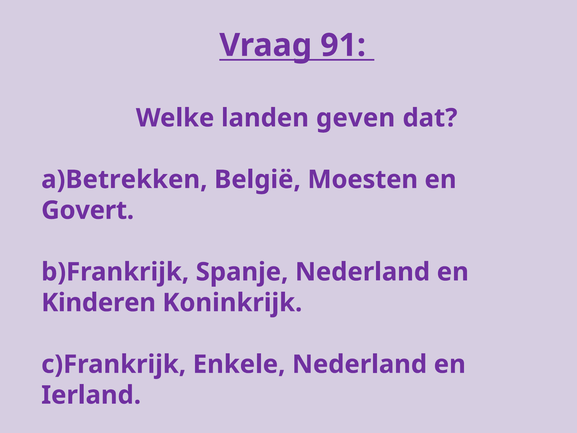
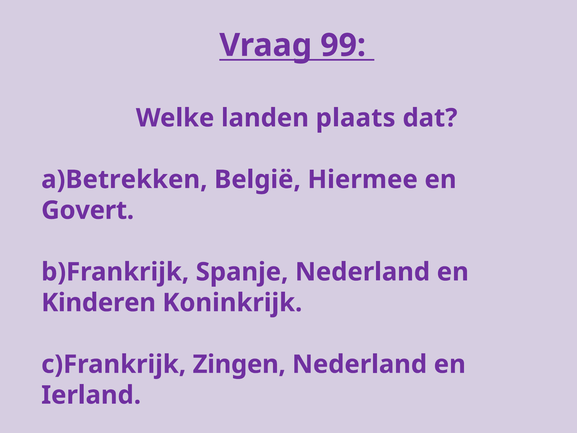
91: 91 -> 99 (343, 45)
geven: geven -> plaats (356, 118)
Moesten: Moesten -> Hiermee (363, 179)
Enkele: Enkele -> Zingen (239, 364)
